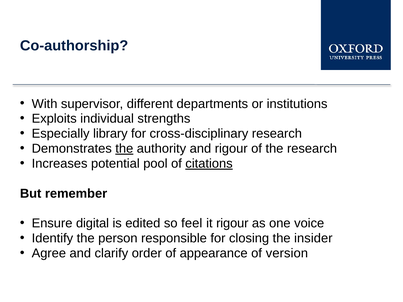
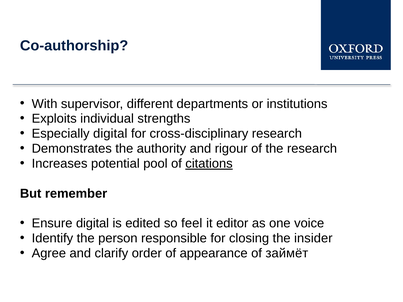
Especially library: library -> digital (110, 134)
the underline: present -> none (124, 149)
it rigour: rigour -> editor (232, 224)
version: version -> займёт (287, 253)
